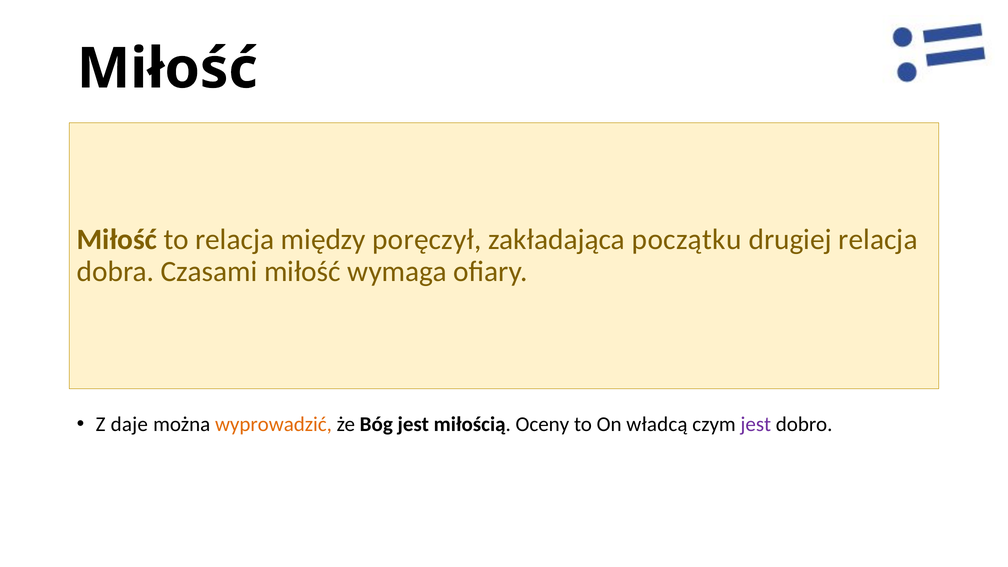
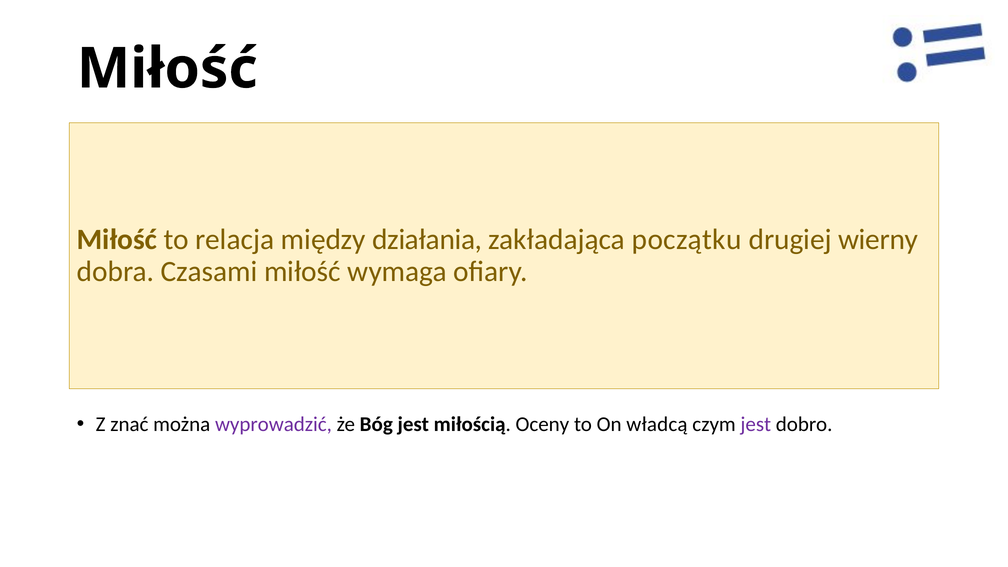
poręczył: poręczył -> działania (427, 240)
drugiej relacja: relacja -> wierny (878, 240)
daje: daje -> znać (129, 424)
wyprowadzić colour: orange -> purple (273, 424)
